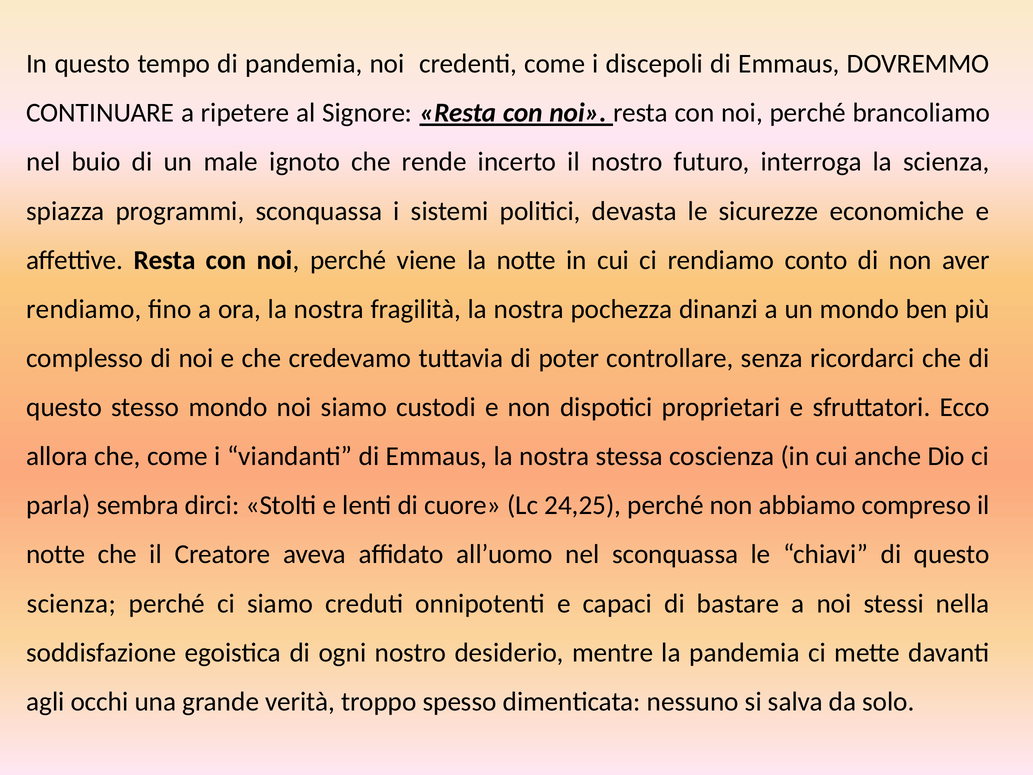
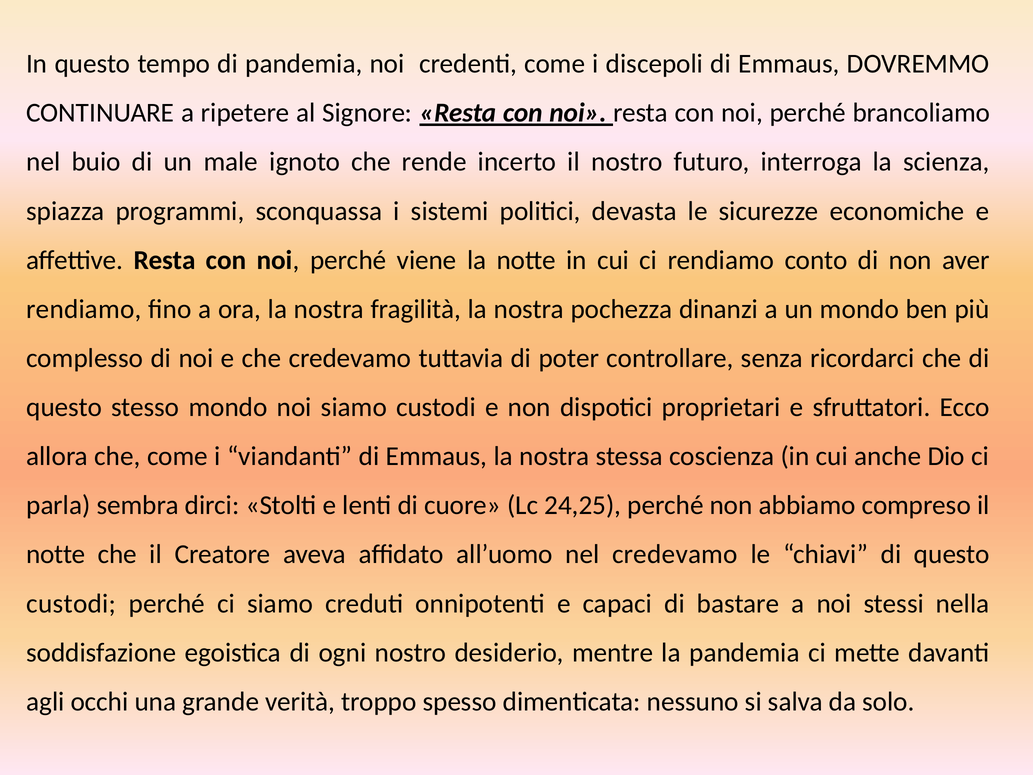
nel sconquassa: sconquassa -> credevamo (675, 554)
scienza: scienza -> custodi (71, 603)
